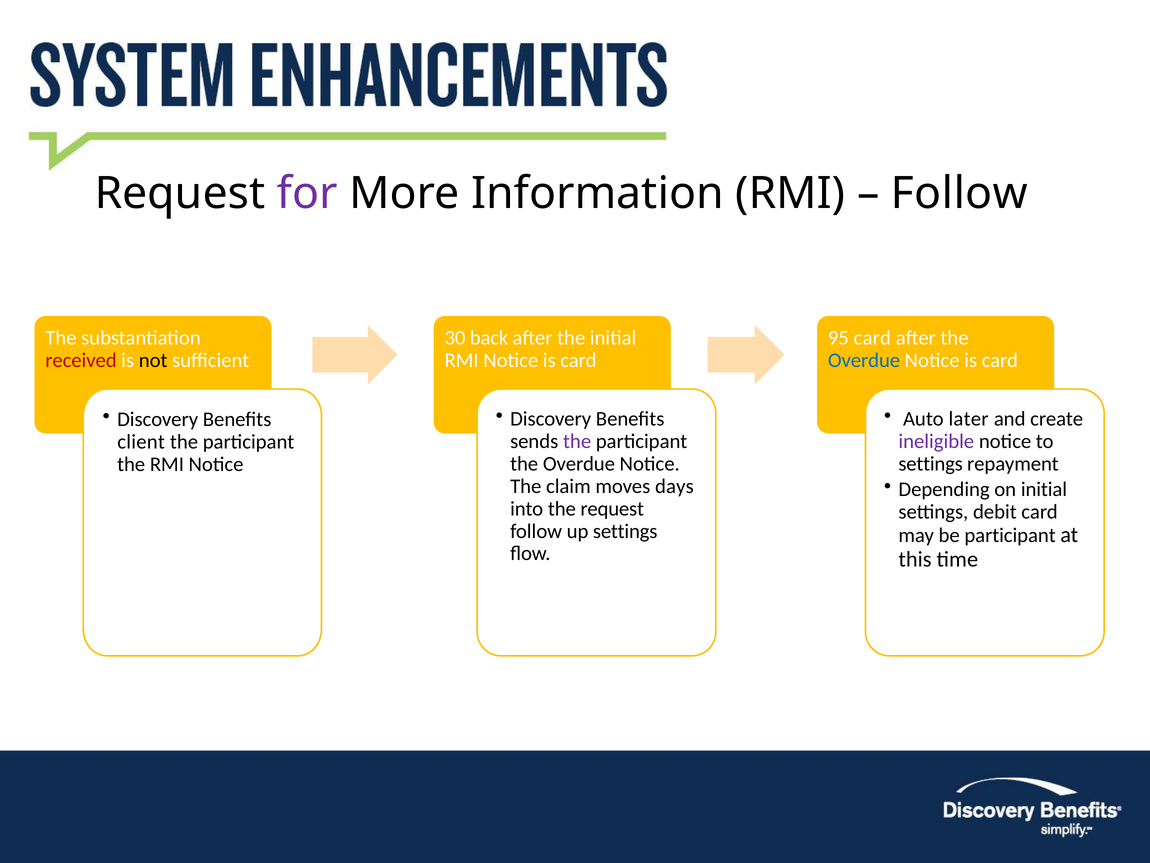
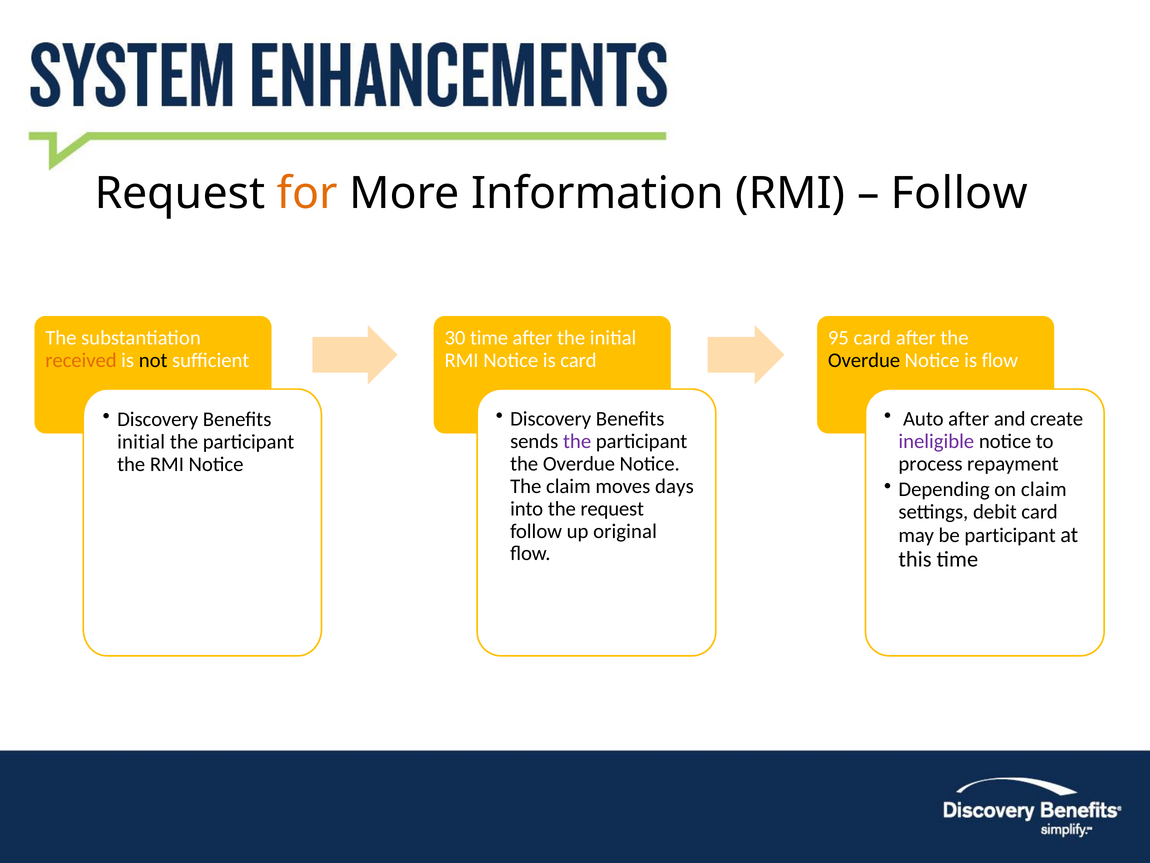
for colour: purple -> orange (307, 193)
30 back: back -> time (489, 338)
received colour: red -> orange (81, 360)
Overdue colour: blue -> black (864, 360)
card: card -> flow (1000, 360)
Auto later: later -> after (969, 419)
client: client -> initial (141, 442)
settings: settings -> process (931, 463)
on initial: initial -> claim (1044, 489)
up settings: settings -> original (625, 531)
